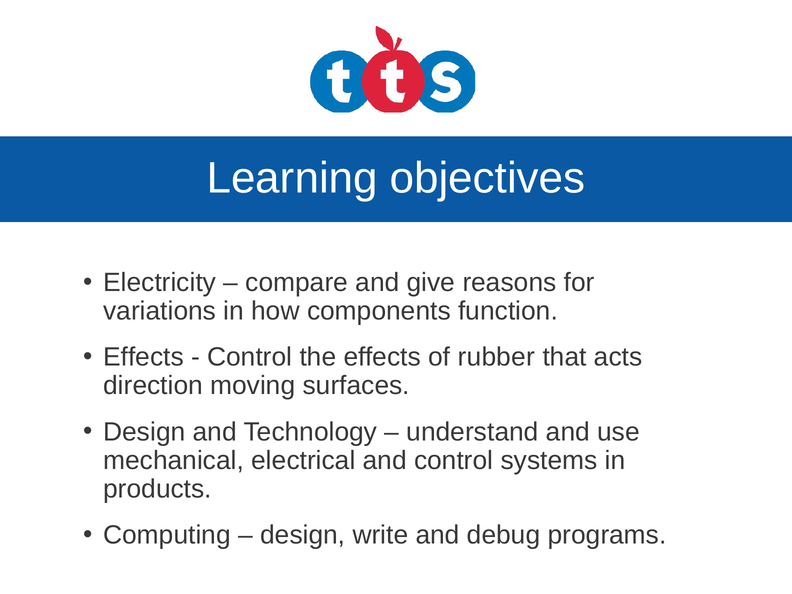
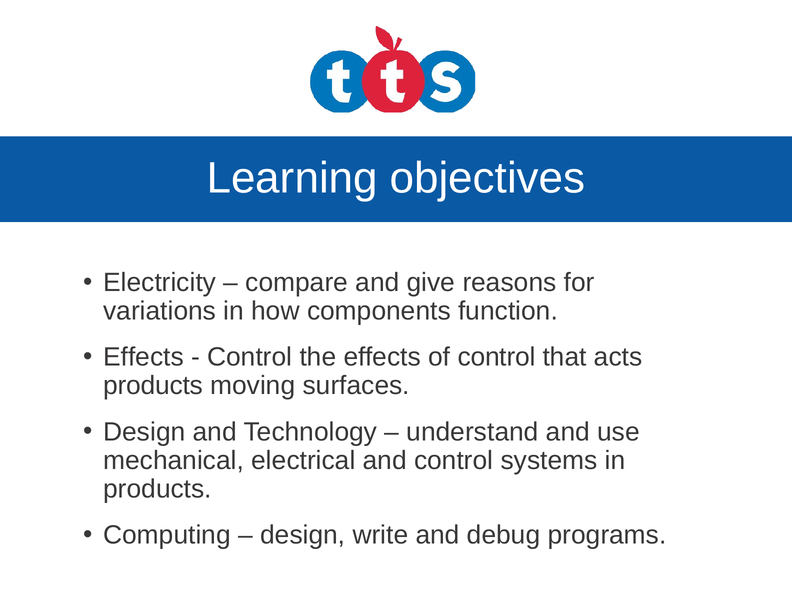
of rubber: rubber -> control (497, 357)
direction: direction -> products (153, 386)
